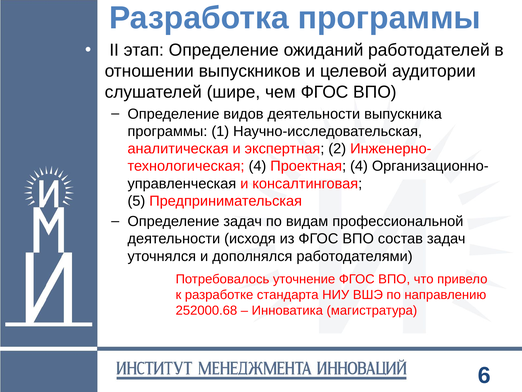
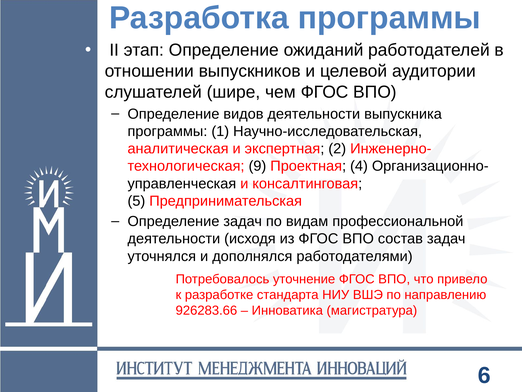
4: 4 -> 9 (257, 166)
252000.68: 252000.68 -> 926283.66 (206, 310)
